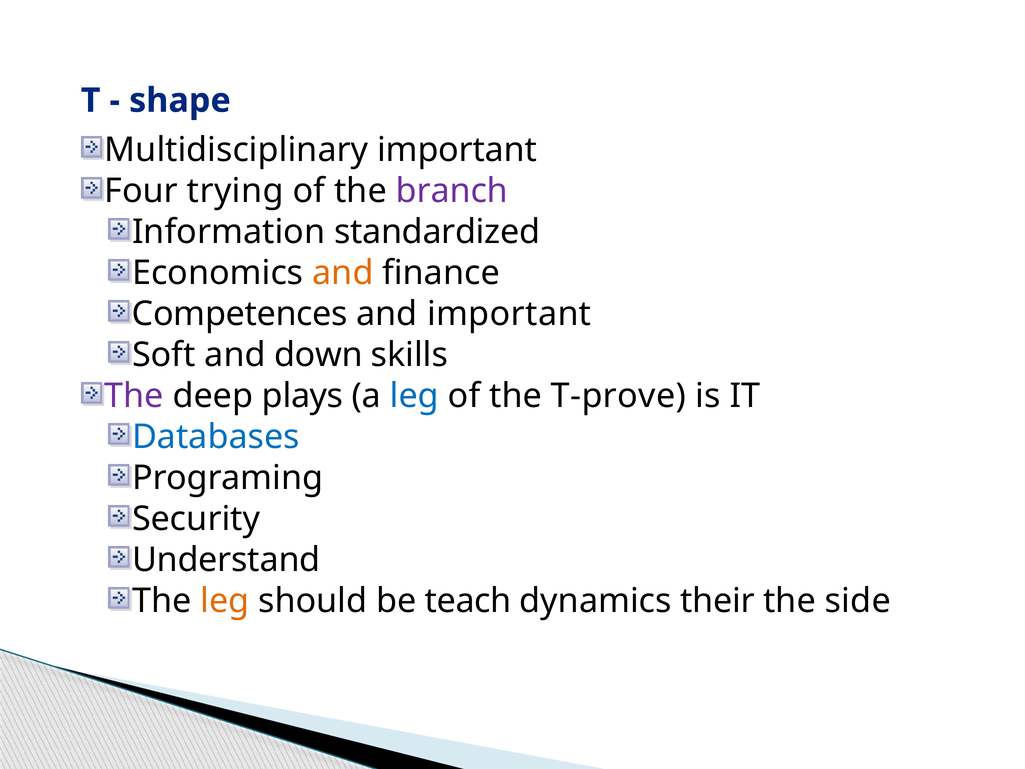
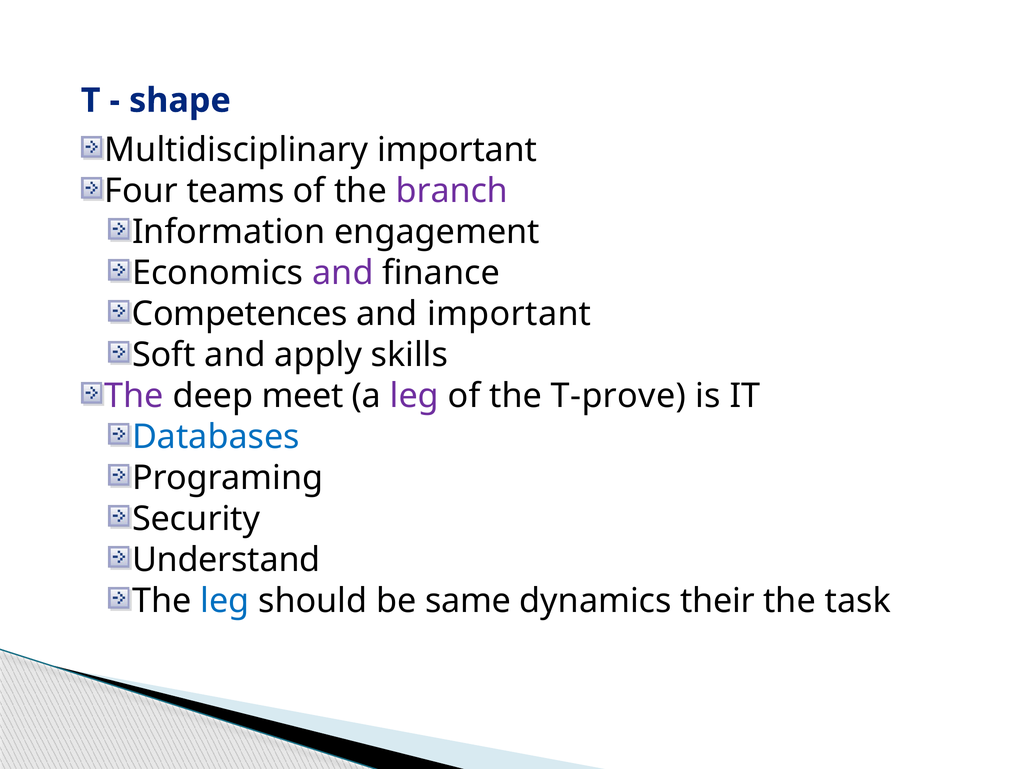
trying: trying -> teams (236, 191)
standardized: standardized -> engagement (437, 232)
and colour: orange -> purple (343, 273)
down: down -> apply (318, 355)
plays: plays -> meet (303, 396)
leg colour: blue -> purple (414, 396)
leg colour: orange -> blue (225, 601)
teach: teach -> same (468, 601)
side: side -> task (858, 601)
